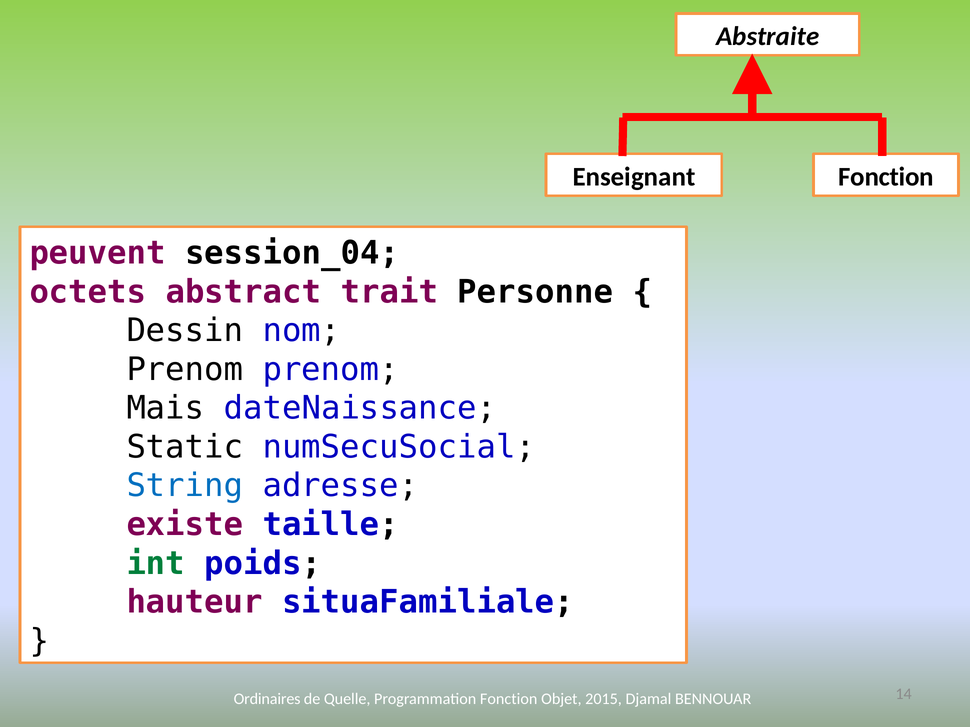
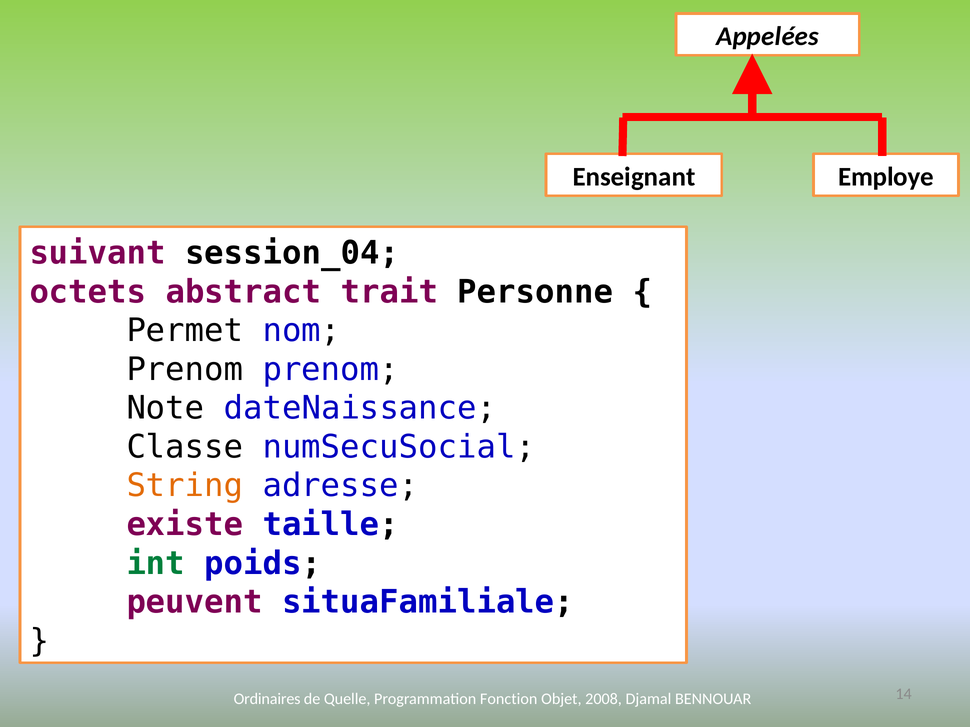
Abstraite: Abstraite -> Appelées (768, 36)
Enseignant Fonction: Fonction -> Employe (886, 177)
peuvent: peuvent -> suivant (98, 253)
Dessin: Dessin -> Permet (185, 331)
Mais: Mais -> Note (165, 409)
Static: Static -> Classe (185, 447)
String colour: blue -> orange (185, 486)
hauteur: hauteur -> peuvent (195, 603)
2015: 2015 -> 2008 (604, 699)
